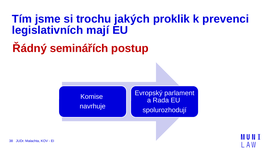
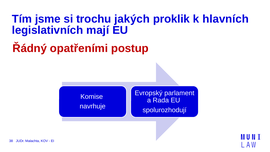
prevenci: prevenci -> hlavních (226, 19)
seminářích: seminářích -> opatřeními (79, 48)
